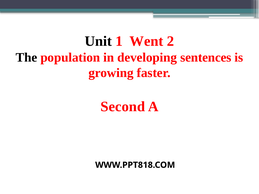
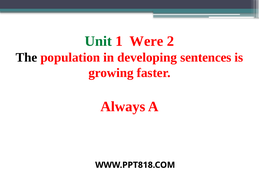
Unit colour: black -> green (98, 41)
Went: Went -> Were (146, 41)
Second: Second -> Always (123, 107)
